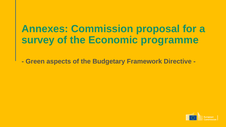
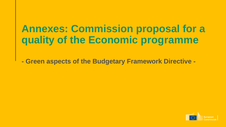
survey: survey -> quality (38, 40)
